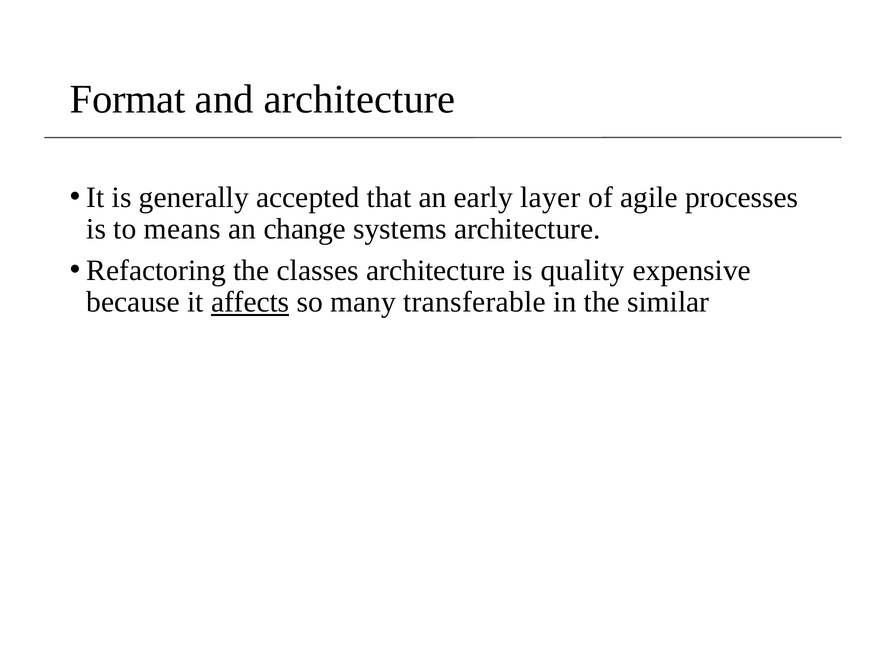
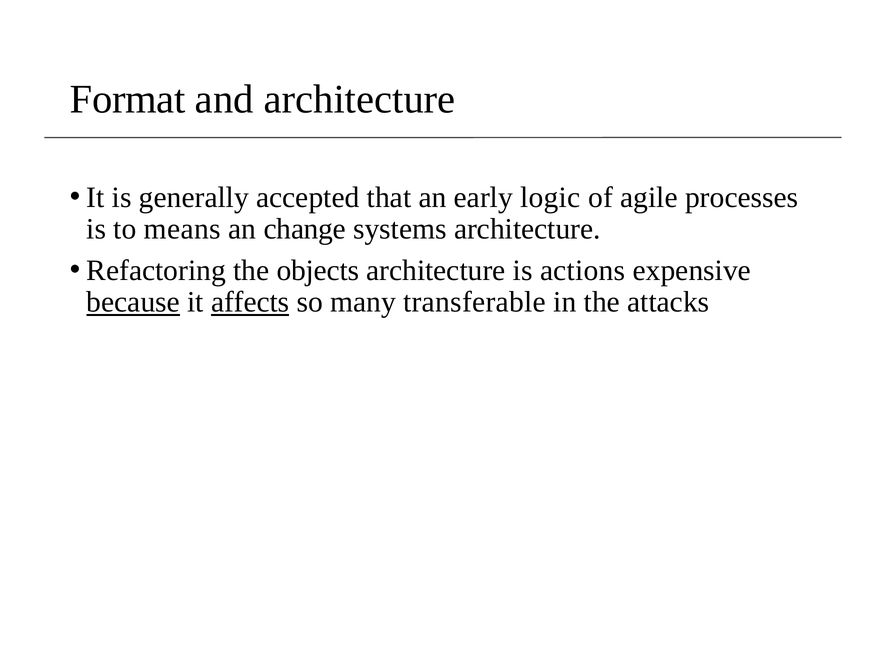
layer: layer -> logic (550, 197)
classes: classes -> objects (318, 270)
quality: quality -> actions (583, 270)
because underline: none -> present (133, 302)
similar: similar -> attacks (668, 302)
